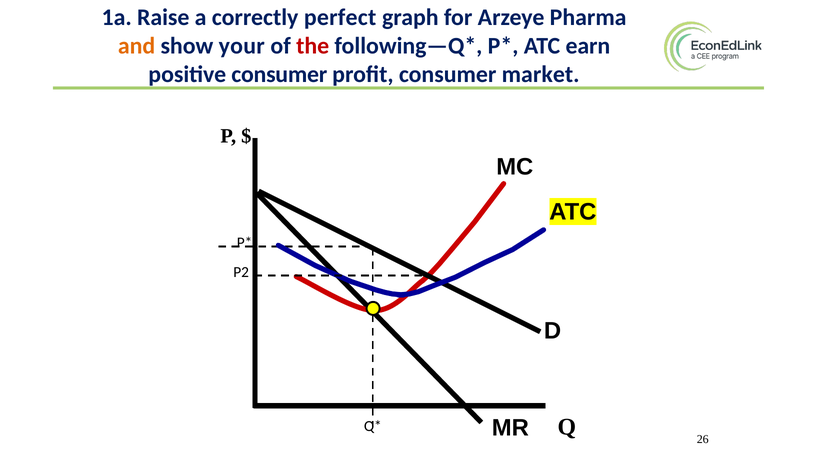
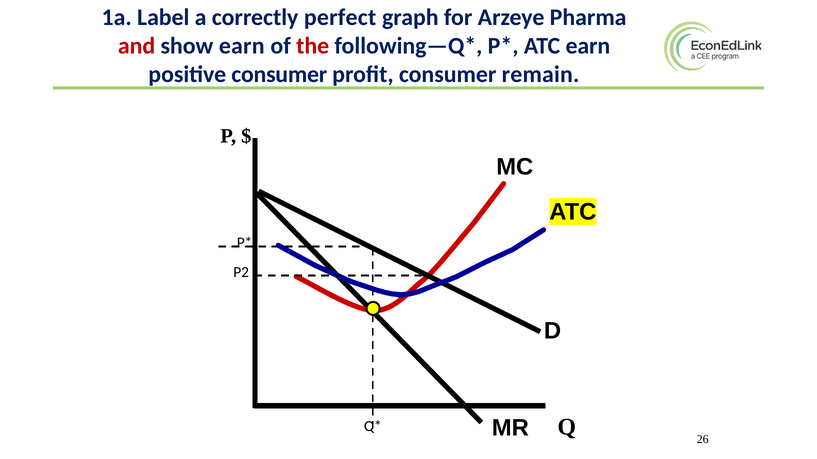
Raise: Raise -> Label (163, 17)
and colour: orange -> red (137, 46)
show your: your -> earn (242, 46)
market: market -> remain (541, 75)
